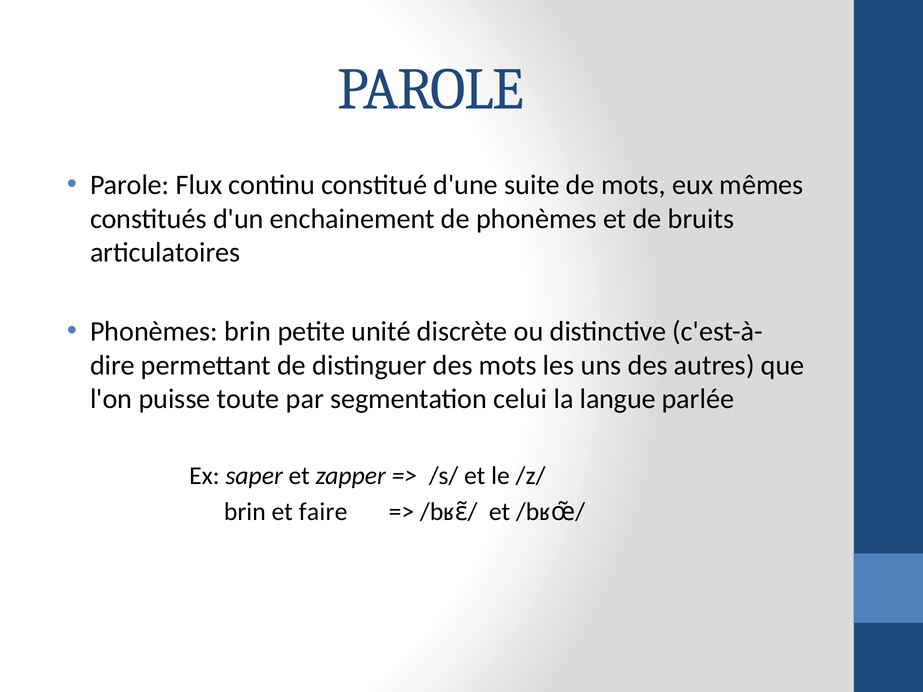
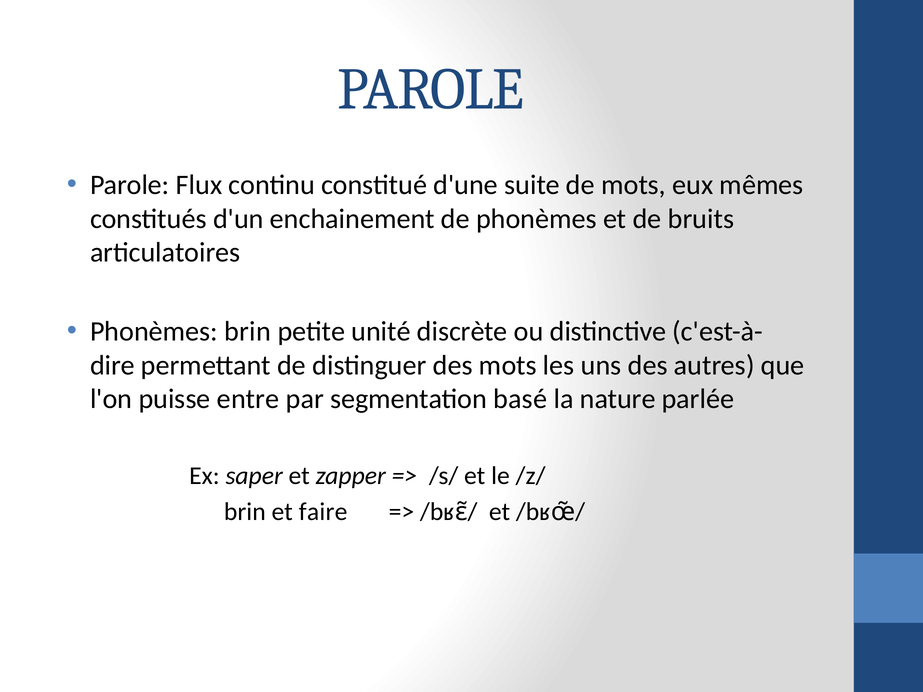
toute: toute -> entre (248, 399)
celui: celui -> basé (520, 399)
langue: langue -> nature (618, 399)
